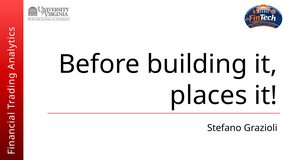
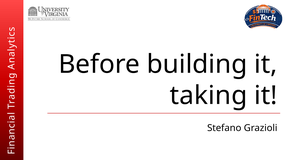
places: places -> taking (208, 96)
